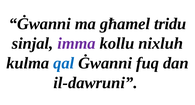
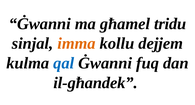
imma colour: purple -> orange (76, 43)
nixluh: nixluh -> dejjem (161, 43)
il-dawruni: il-dawruni -> il-għandek (95, 83)
